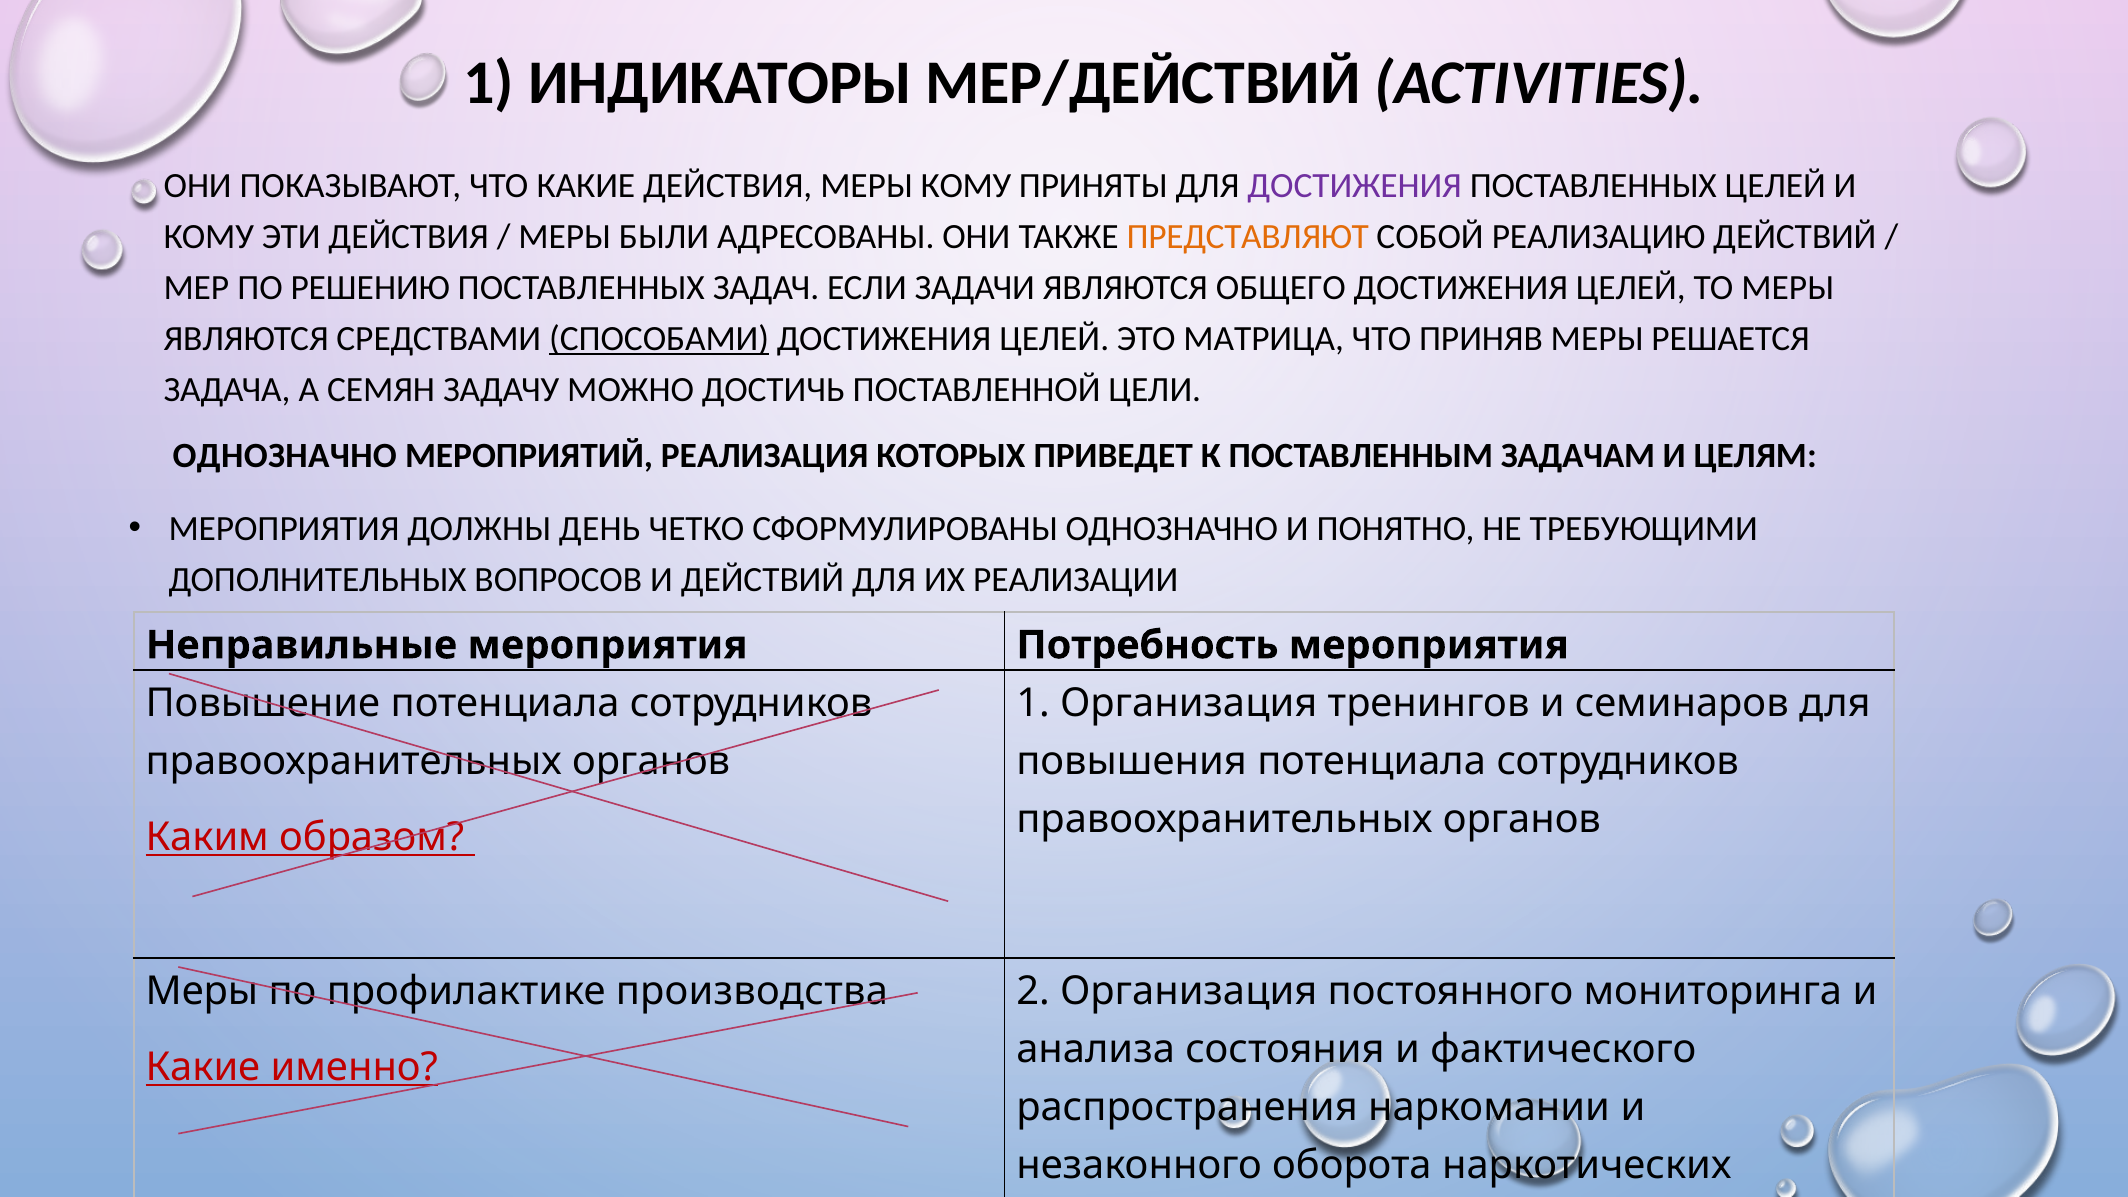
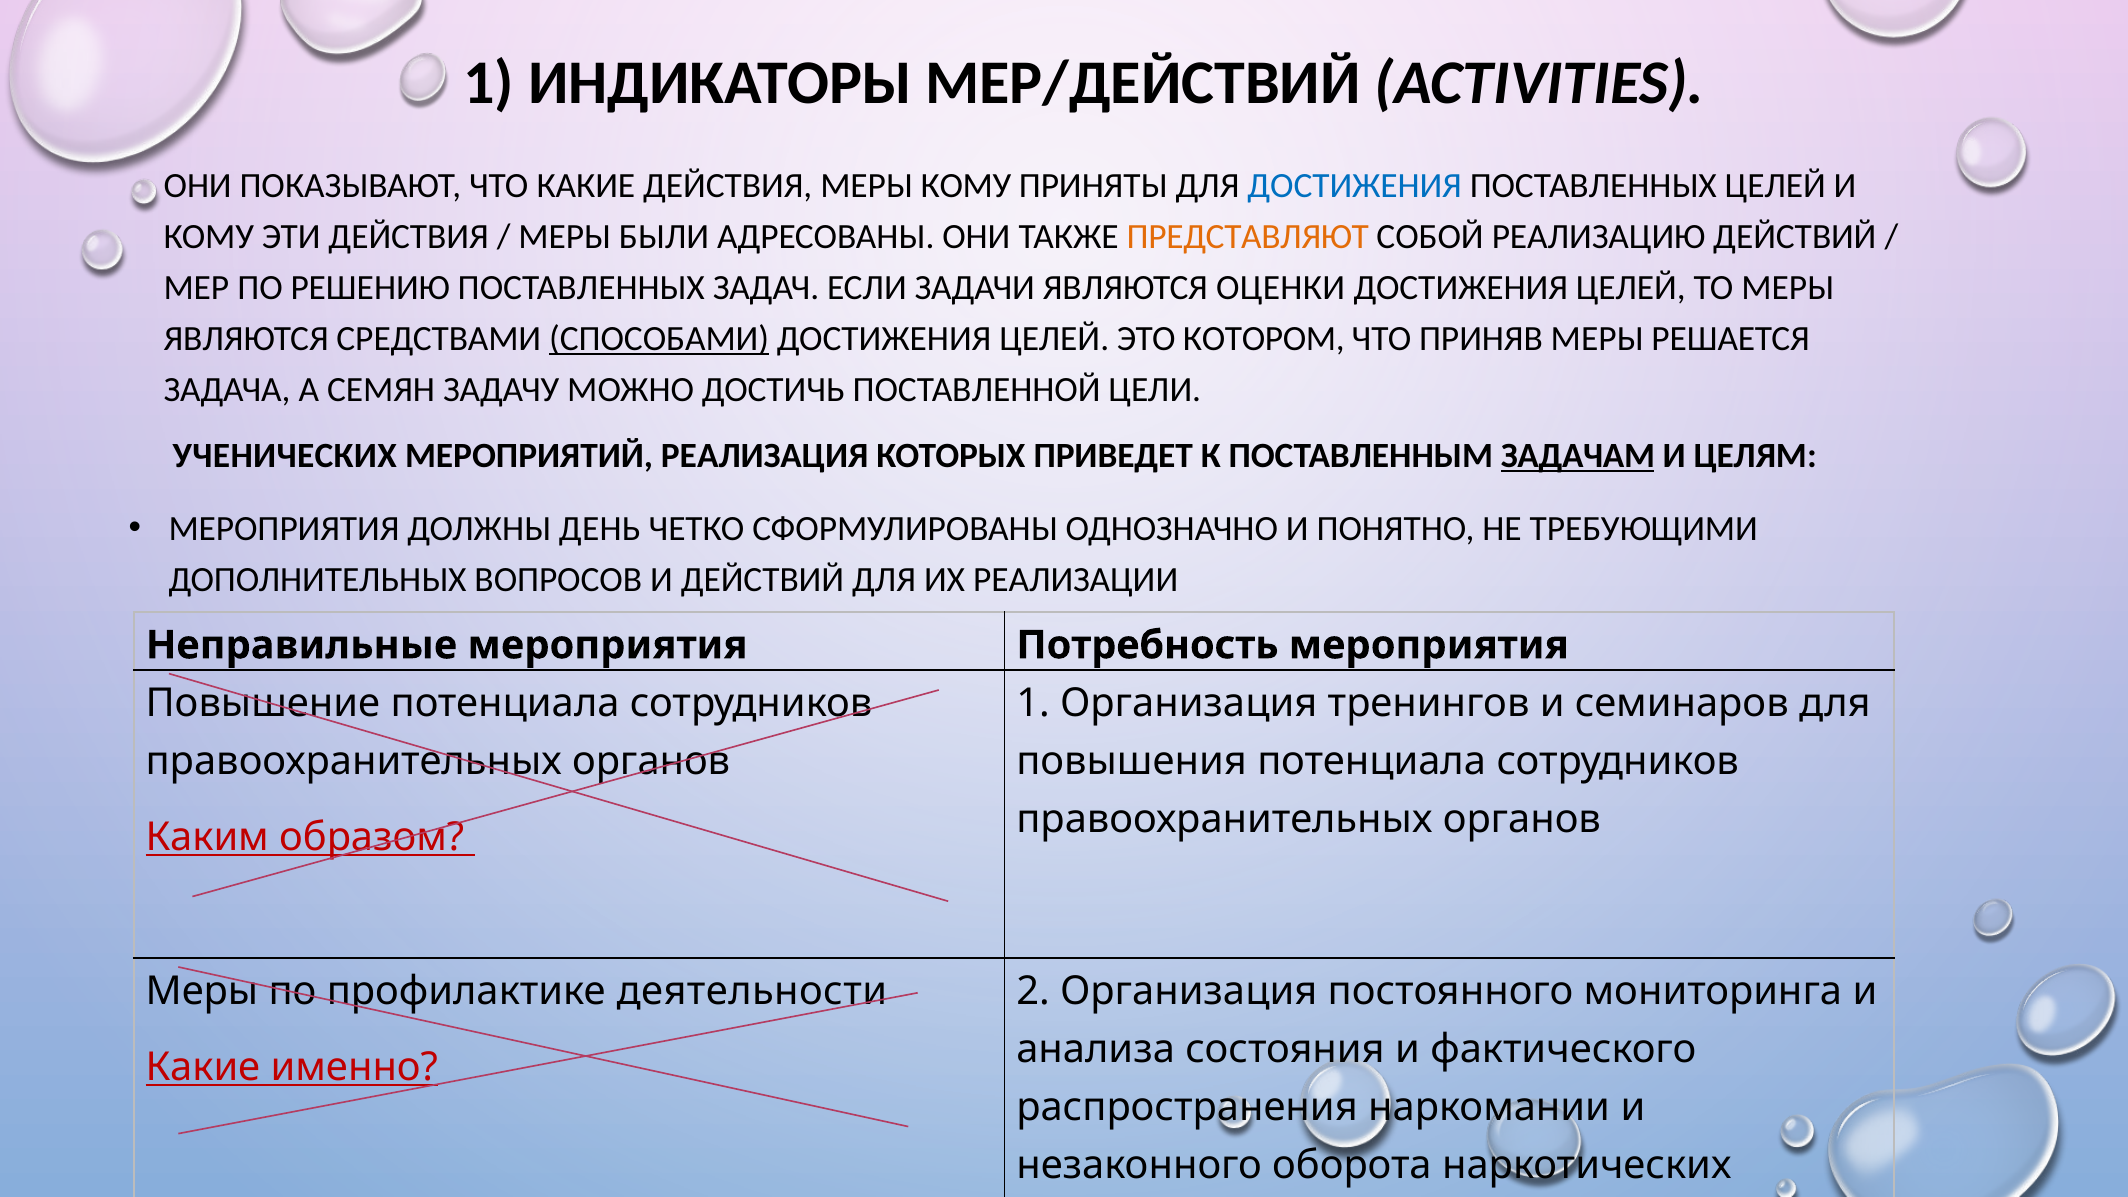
ДОСТИЖЕНИЯ colour: purple -> blue (1355, 186)
ОБЩЕГО: ОБЩЕГО -> ОЦЕНКИ (1281, 288)
МАТРИЦА: МАТРИЦА -> КОТОРОМ (1264, 339)
ОДНОЗНАЧНО: ОДНОЗНАЧНО -> УЧЕНИЧЕСКИХ (285, 455)
ЗАДАЧАМ underline: none -> present (1578, 455)
производства: производства -> деятельности (752, 991)
